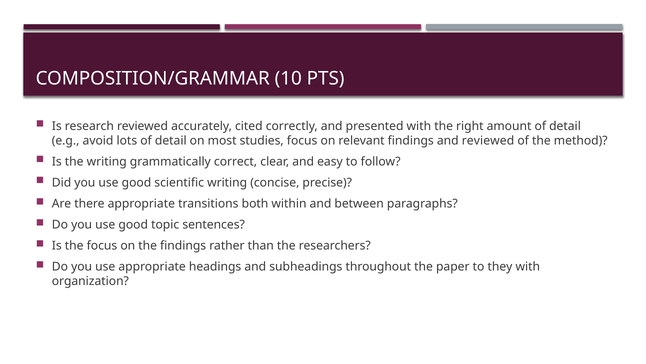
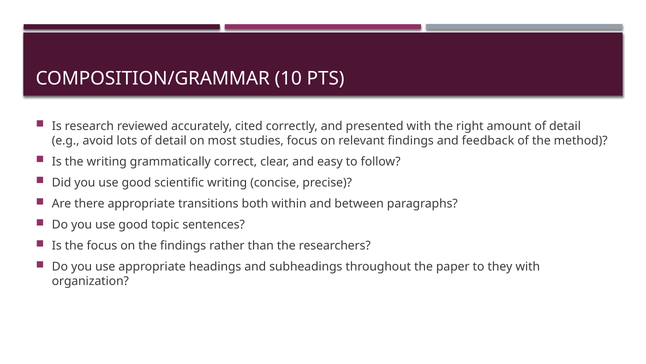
and reviewed: reviewed -> feedback (488, 140)
